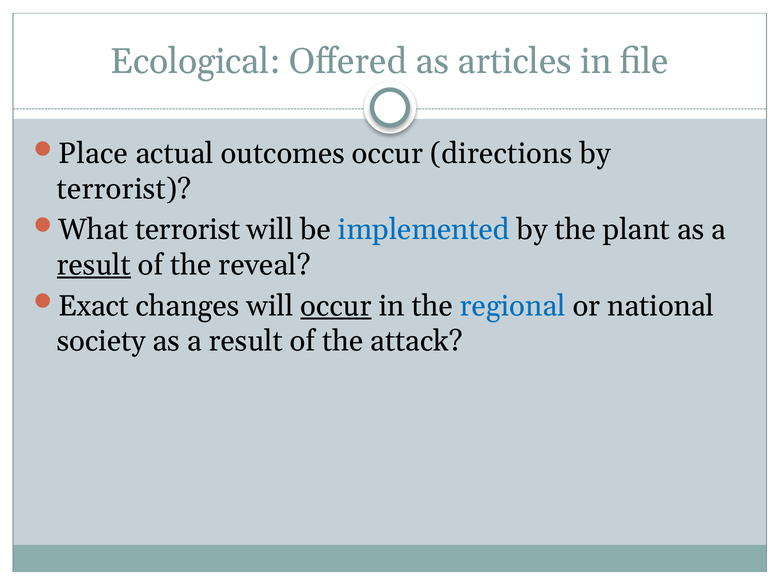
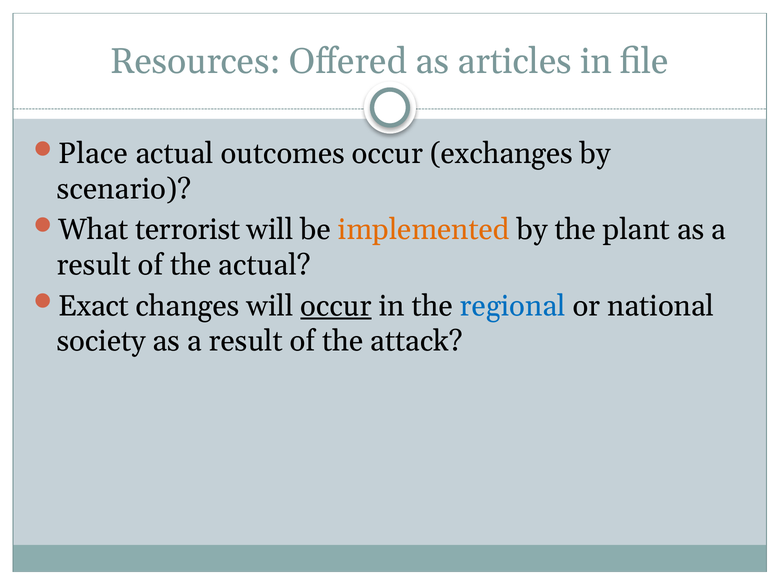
Ecological: Ecological -> Resources (195, 61)
directions: directions -> exchanges (501, 154)
terrorist: terrorist -> scenario (124, 189)
implemented colour: blue -> orange (424, 230)
result underline: present -> none (94, 265)
the reveal: reveal -> actual (265, 265)
